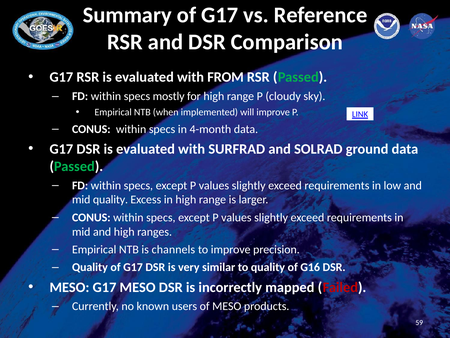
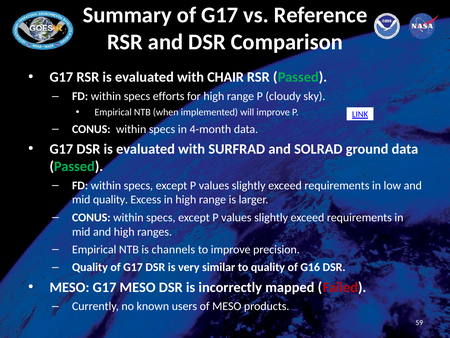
FROM: FROM -> CHAIR (226, 77)
mostly: mostly -> efforts (169, 96)
